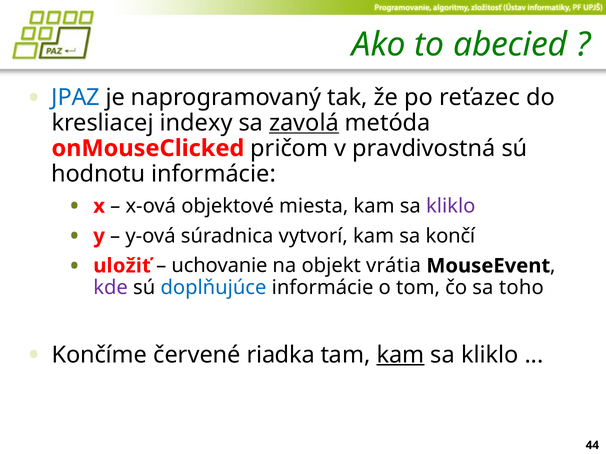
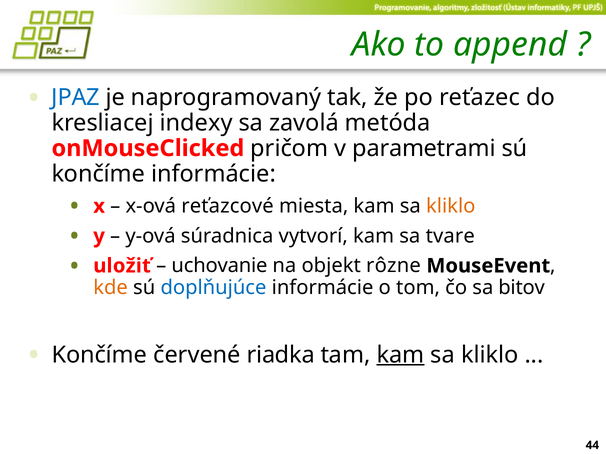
abecied: abecied -> append (510, 45)
zavolá underline: present -> none (304, 123)
pravdivostná: pravdivostná -> parametrami (424, 148)
hodnotu: hodnotu -> končíme (98, 174)
objektové: objektové -> reťazcové (228, 206)
kliklo colour: purple -> orange (451, 206)
končí: končí -> tvare (450, 236)
vrátia: vrátia -> rôzne (393, 266)
kde colour: purple -> orange (111, 288)
toho: toho -> bitov (522, 288)
